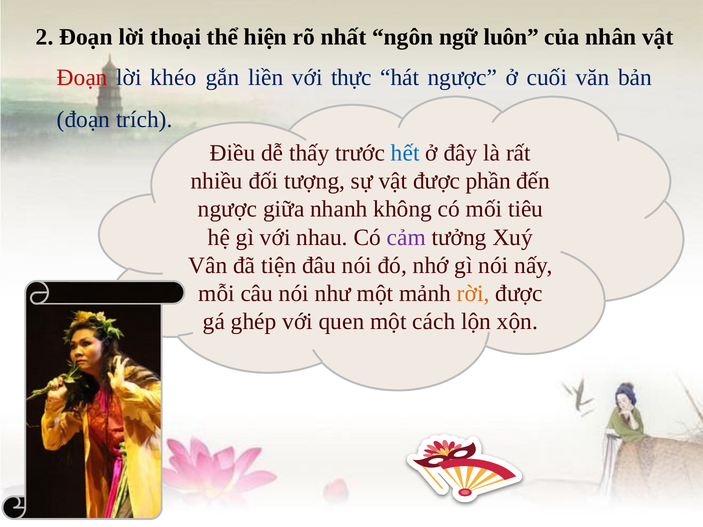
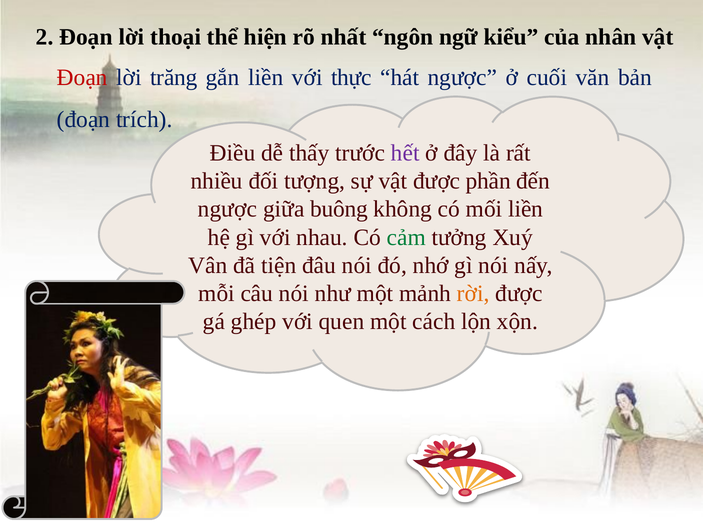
luôn: luôn -> kiểu (511, 37)
khéo: khéo -> trăng (174, 77)
hết colour: blue -> purple (405, 153)
nhanh: nhanh -> buông (339, 209)
mối tiêu: tiêu -> liền (526, 209)
cảm colour: purple -> green (406, 237)
